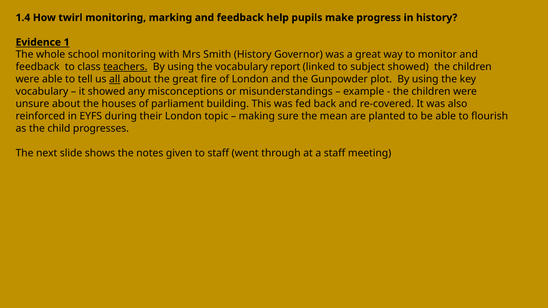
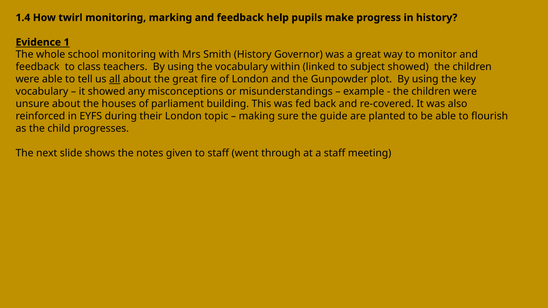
teachers underline: present -> none (125, 67)
report: report -> within (285, 67)
mean: mean -> guide (334, 116)
